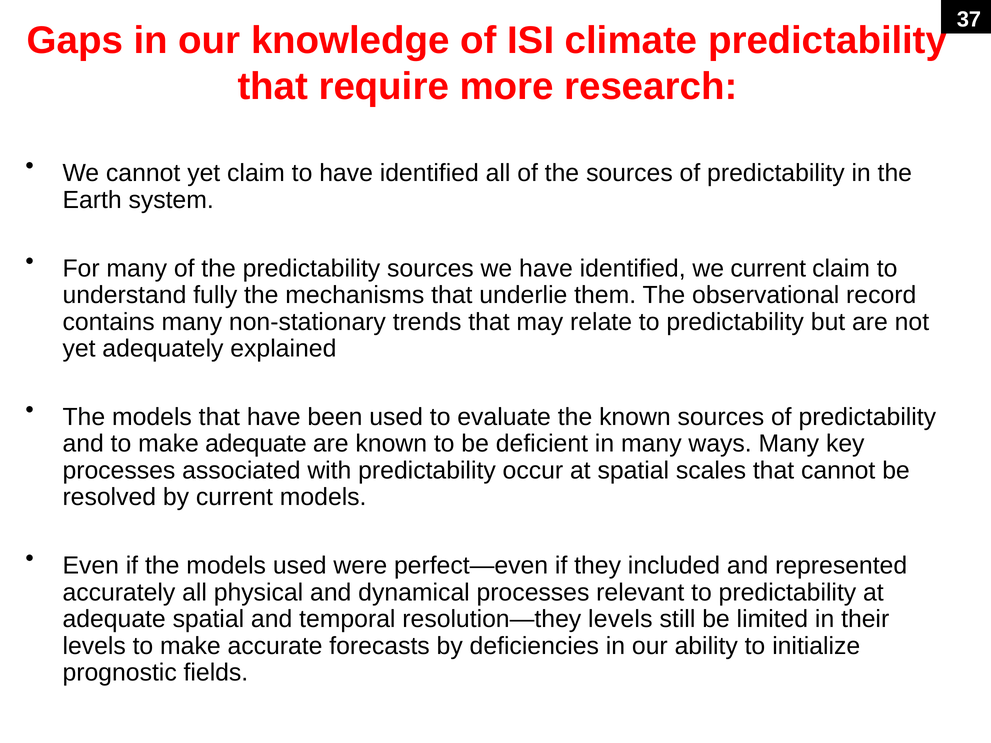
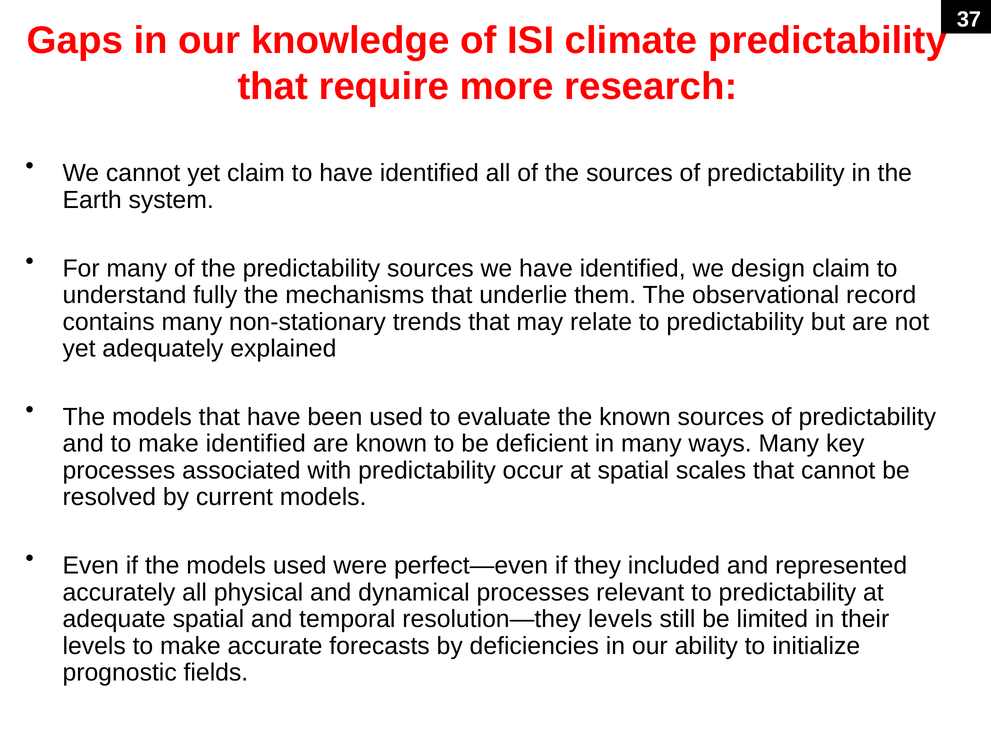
we current: current -> design (768, 268)
make adequate: adequate -> identified (256, 444)
